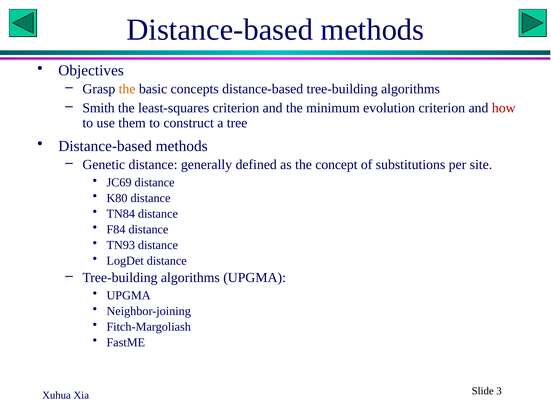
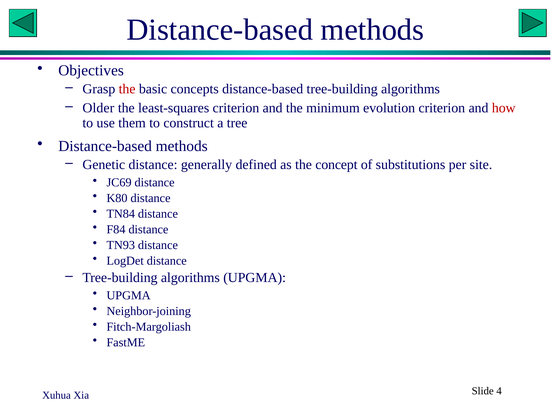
the colour: orange -> red (127, 89)
Smith: Smith -> Older (98, 108)
3: 3 -> 4 (499, 391)
